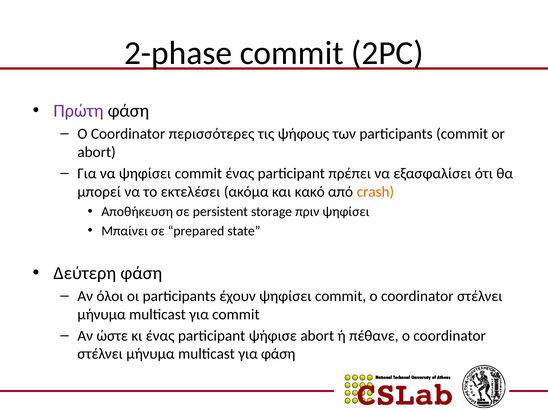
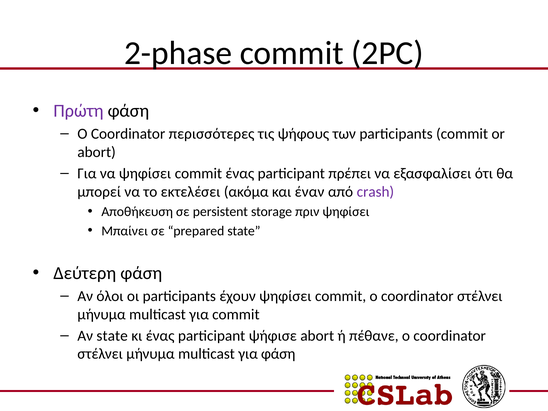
κακό: κακό -> έναν (310, 192)
crash colour: orange -> purple (375, 192)
Αν ώστε: ώστε -> state (112, 336)
